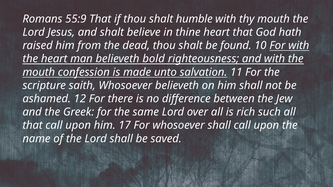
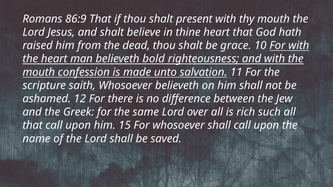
55:9: 55:9 -> 86:9 (76, 19)
humble: humble -> present (194, 19)
found: found -> grace (236, 46)
17: 17 -> 15 (125, 126)
